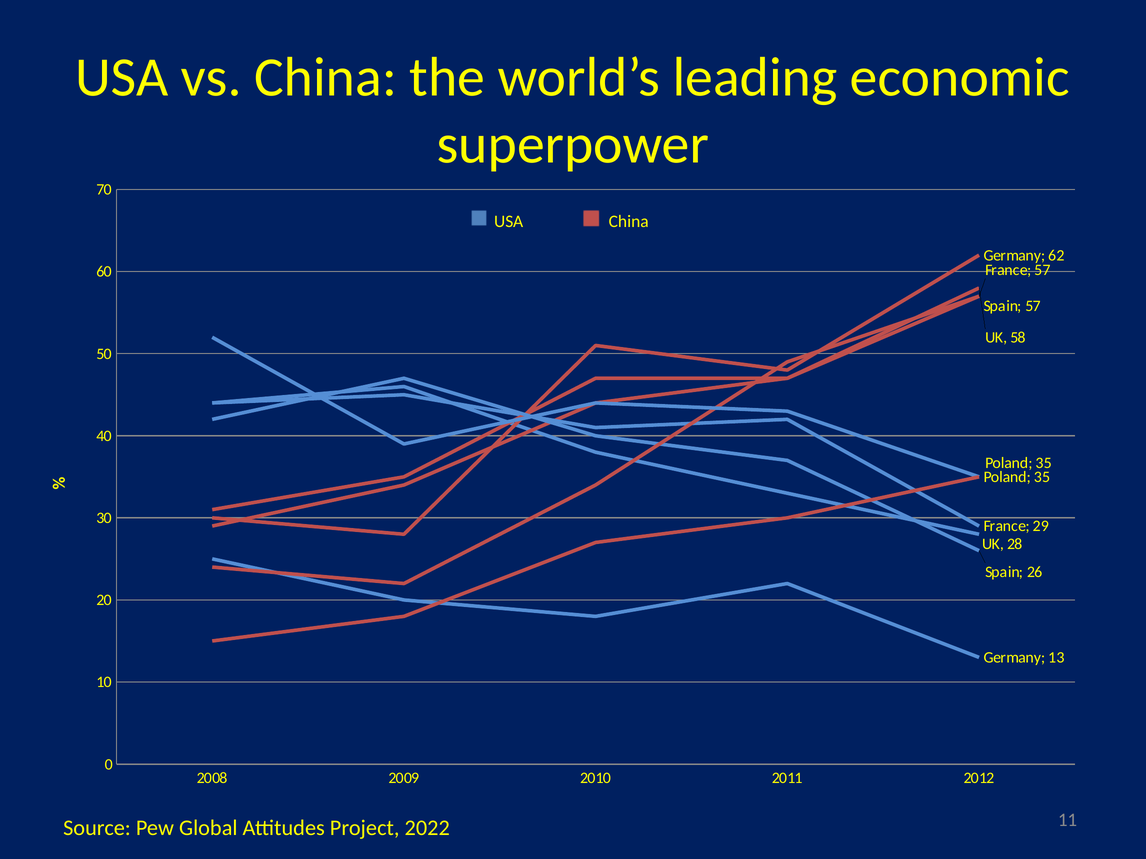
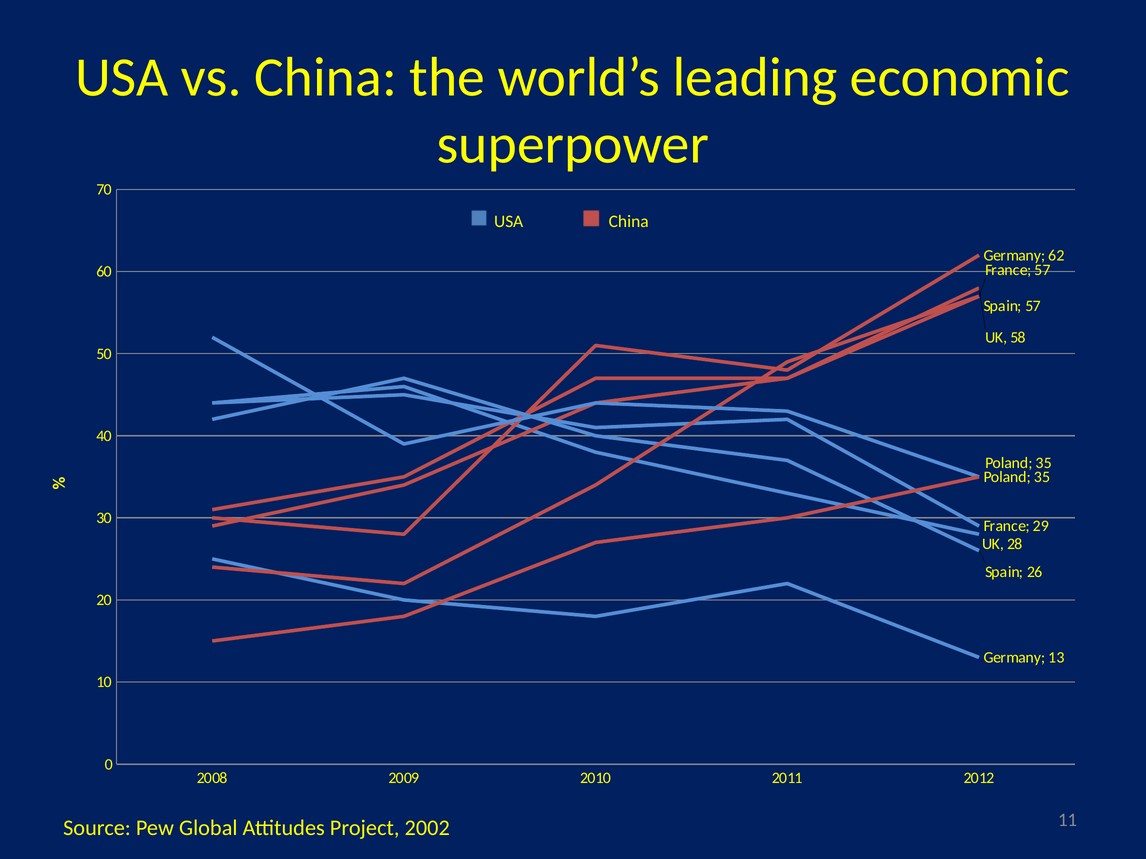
2022: 2022 -> 2002 (427, 828)
